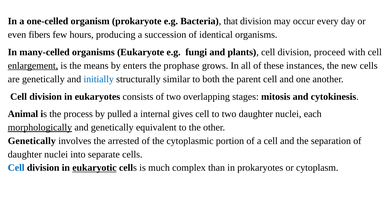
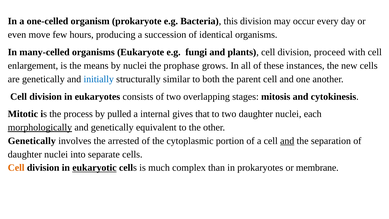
that: that -> this (231, 21)
fibers: fibers -> move (39, 35)
enlargement underline: present -> none (33, 66)
by enters: enters -> nuclei (135, 66)
Animal: Animal -> Mitotic (23, 114)
gives cell: cell -> that (202, 114)
and underline: none -> present (287, 141)
Cell colour: blue -> orange (16, 168)
cytoplasm: cytoplasm -> membrane (317, 168)
